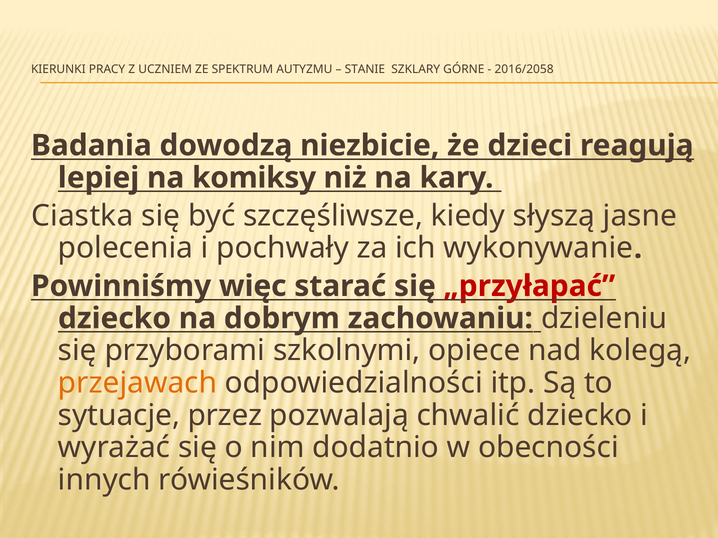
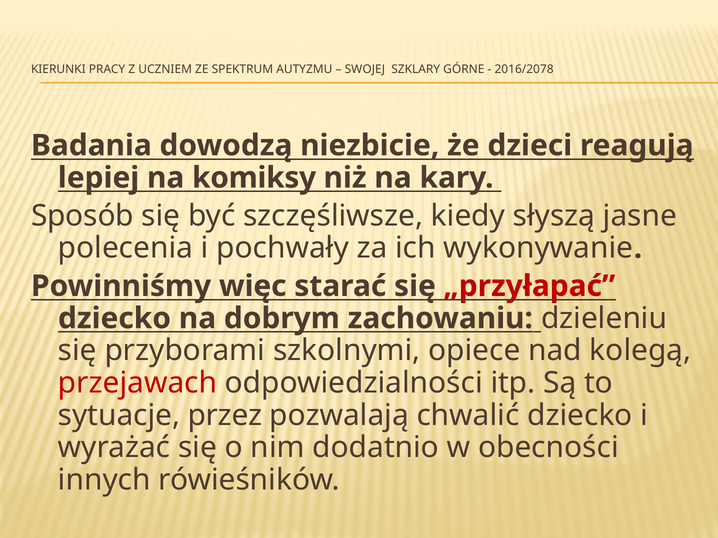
STANIE: STANIE -> SWOJEJ (365, 70)
2016/2058: 2016/2058 -> 2016/2078 (524, 70)
Ciastka: Ciastka -> Sposób (82, 216)
przejawach colour: orange -> red (138, 383)
